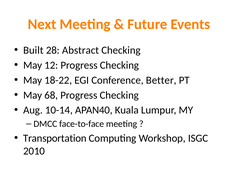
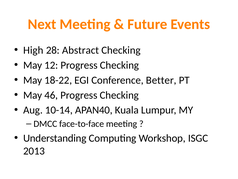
Built: Built -> High (33, 50)
68: 68 -> 46 (51, 95)
Transportation: Transportation -> Understanding (55, 138)
2010: 2010 -> 2013 (34, 151)
